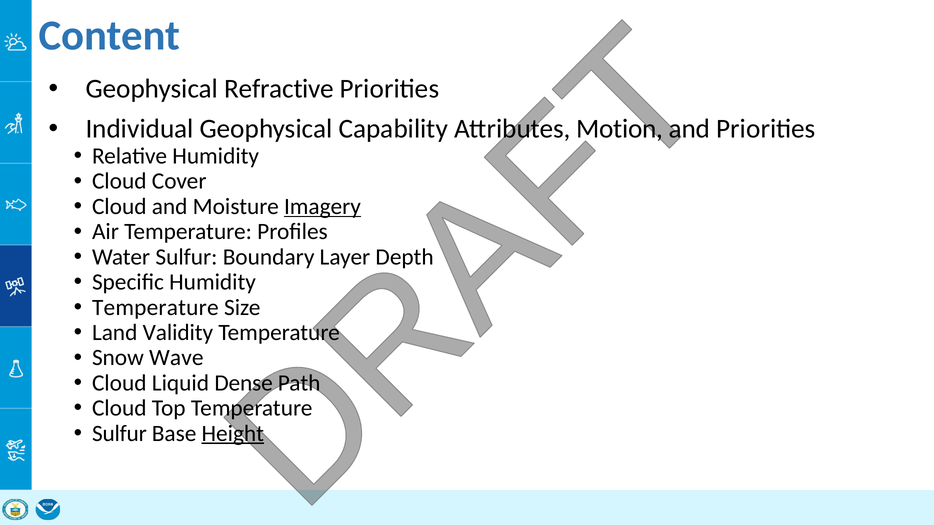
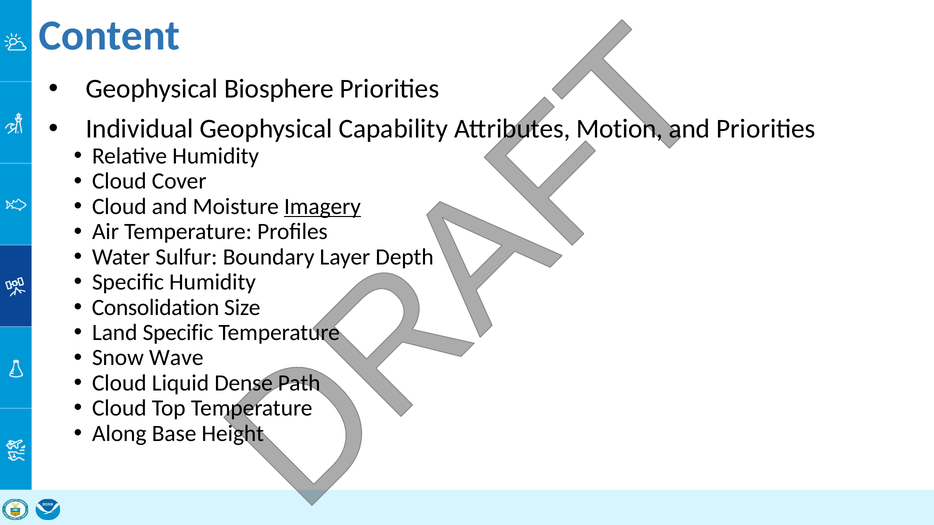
Refractive: Refractive -> Biosphere (279, 89)
Temperature: Temperature -> Consolidation (156, 308)
Land Validity: Validity -> Specific (178, 333)
Sulfur: Sulfur -> Along (119, 434)
Height underline: present -> none (233, 434)
